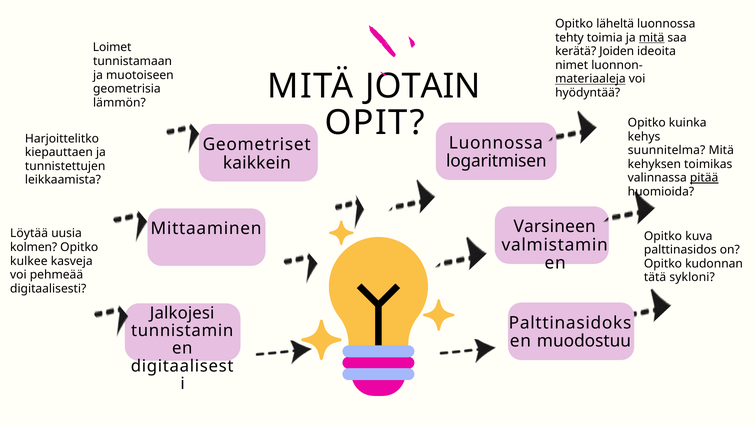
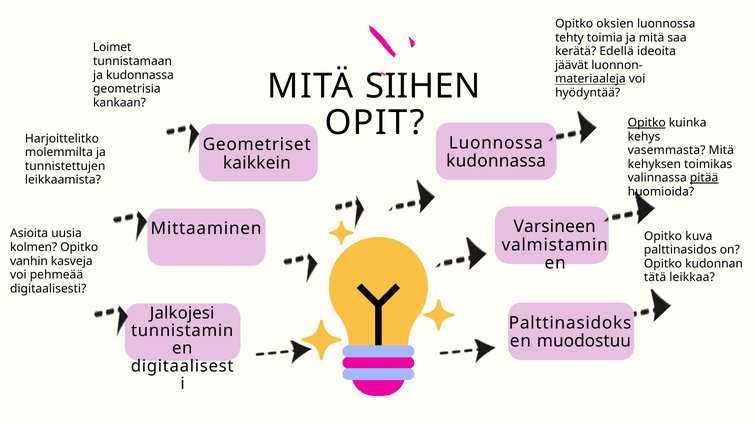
läheltä: läheltä -> oksien (615, 24)
mitä underline: present -> none (652, 38)
Joiden: Joiden -> Edellä (617, 51)
nimet: nimet -> jäävät (572, 65)
ja muotoiseen: muotoiseen -> kudonnassa (140, 75)
JOTAIN: JOTAIN -> SIIHEN (423, 86)
lämmön: lämmön -> kankaan (119, 102)
Opitko underline: none -> present (647, 123)
suunnitelma: suunnitelma -> vasemmasta (667, 150)
kiepauttaen: kiepauttaen -> molemmilta (59, 152)
logaritmisen: logaritmisen -> kudonnassa (496, 161)
Löytää: Löytää -> Asioita (29, 233)
kulkee: kulkee -> vanhin (29, 261)
sykloni: sykloni -> leikkaa (692, 277)
